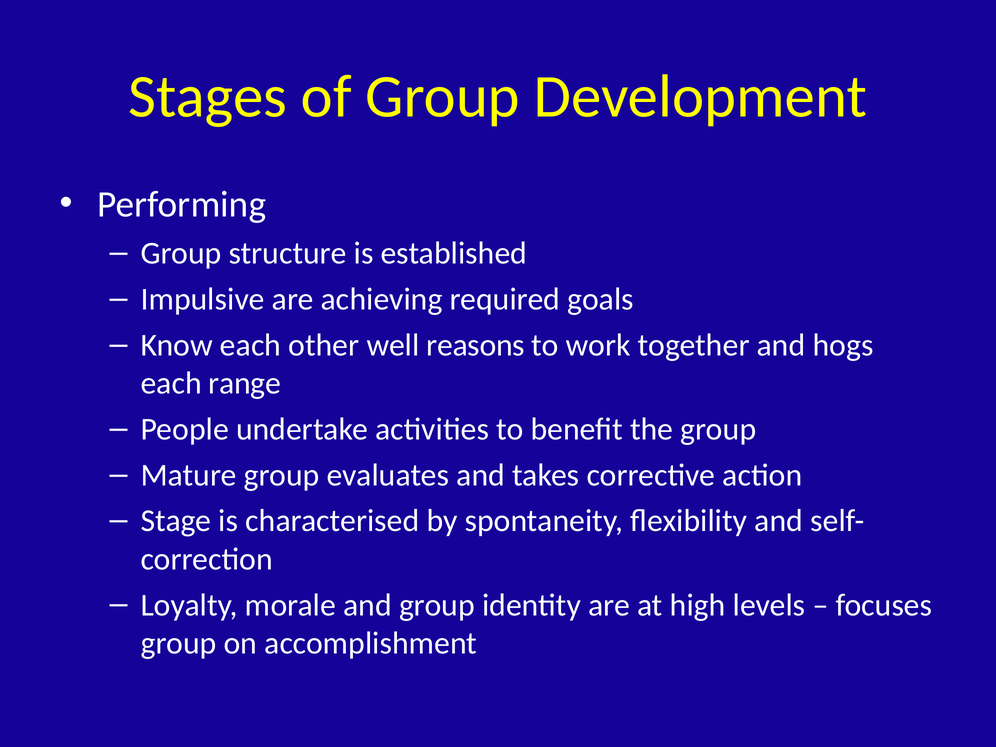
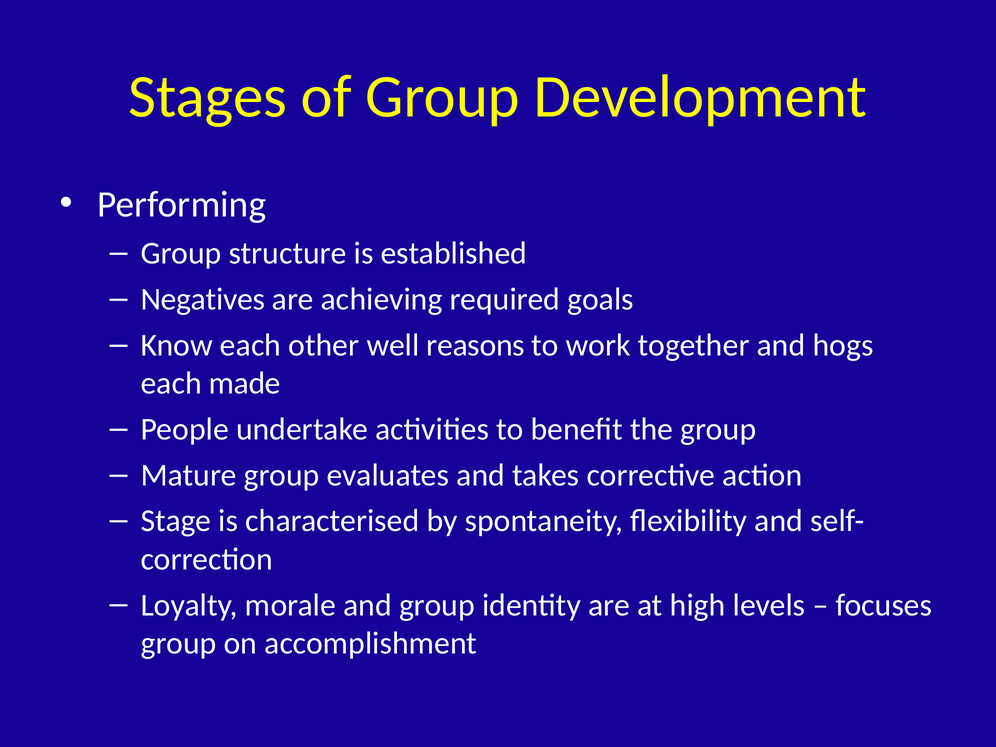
Impulsive: Impulsive -> Negatives (203, 299)
range: range -> made (245, 383)
